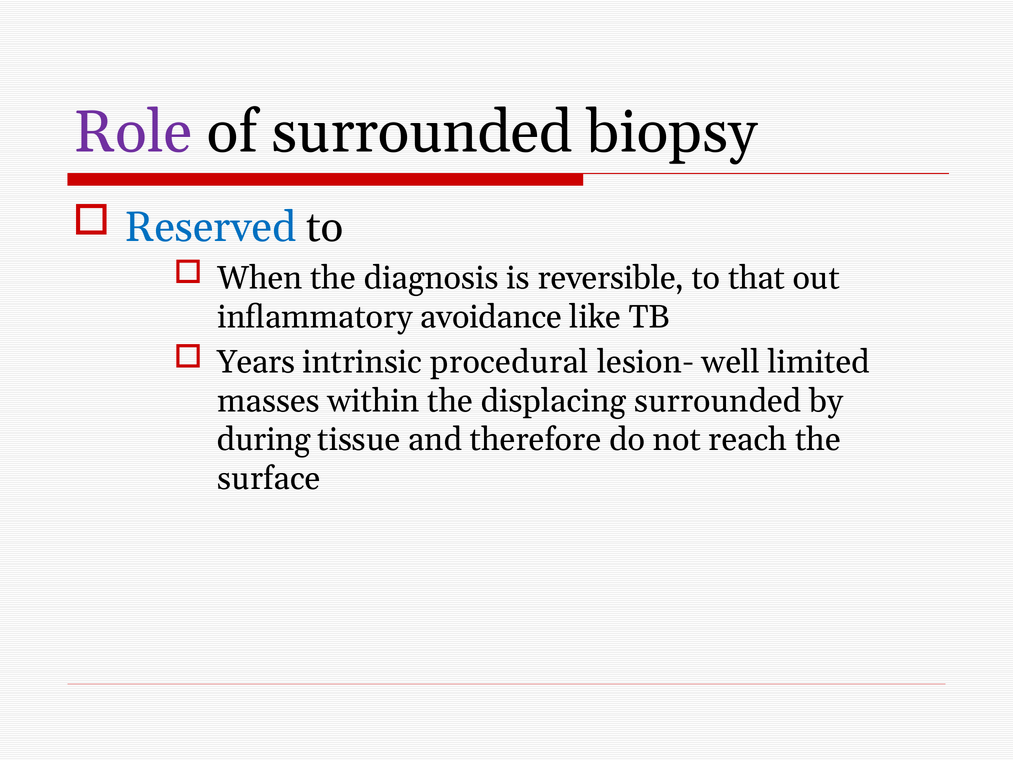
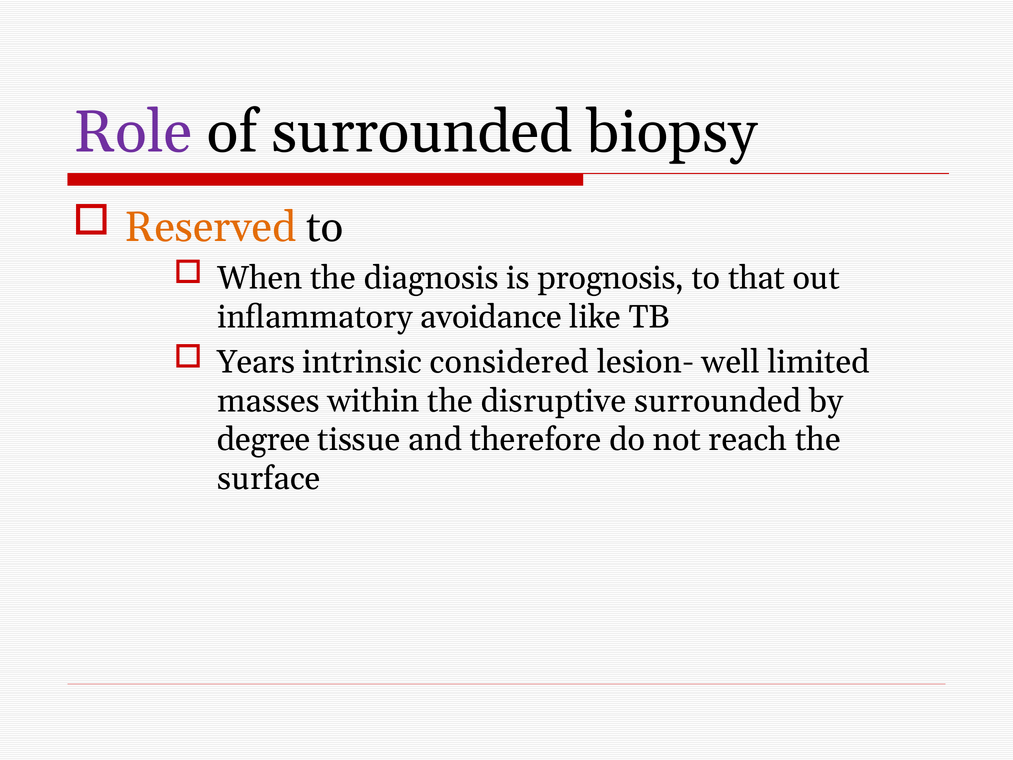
Reserved colour: blue -> orange (211, 227)
reversible: reversible -> prognosis (611, 278)
procedural: procedural -> considered (509, 362)
displacing: displacing -> disruptive (553, 401)
during: during -> degree (264, 440)
